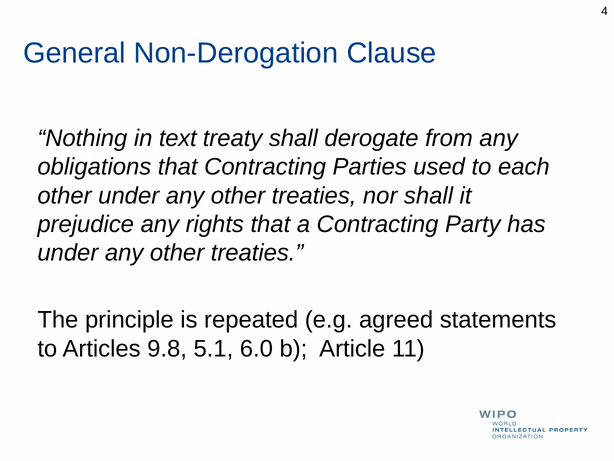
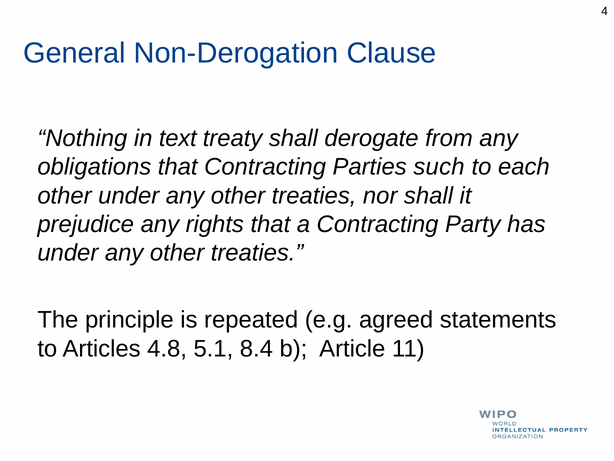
used: used -> such (439, 167)
9.8: 9.8 -> 4.8 (167, 348)
6.0: 6.0 -> 8.4 (256, 348)
